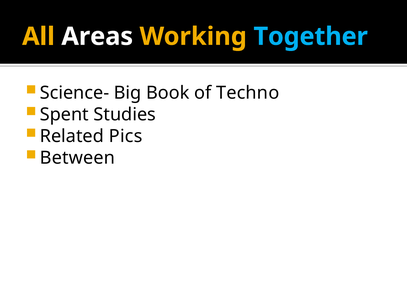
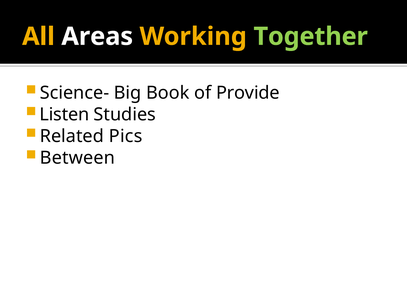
Together colour: light blue -> light green (311, 37)
Techno: Techno -> Provide (248, 93)
Spent: Spent -> Listen (64, 115)
